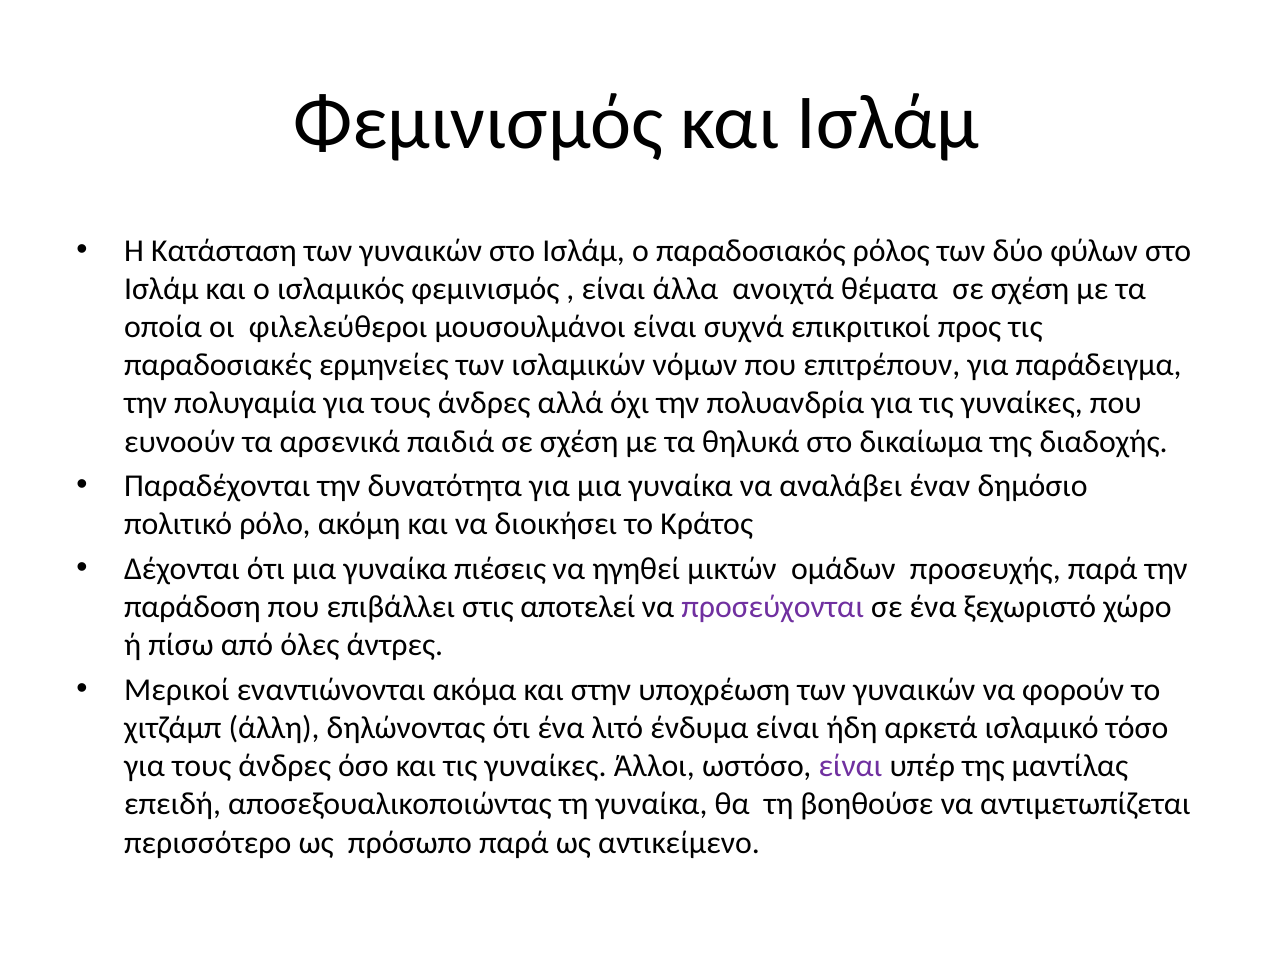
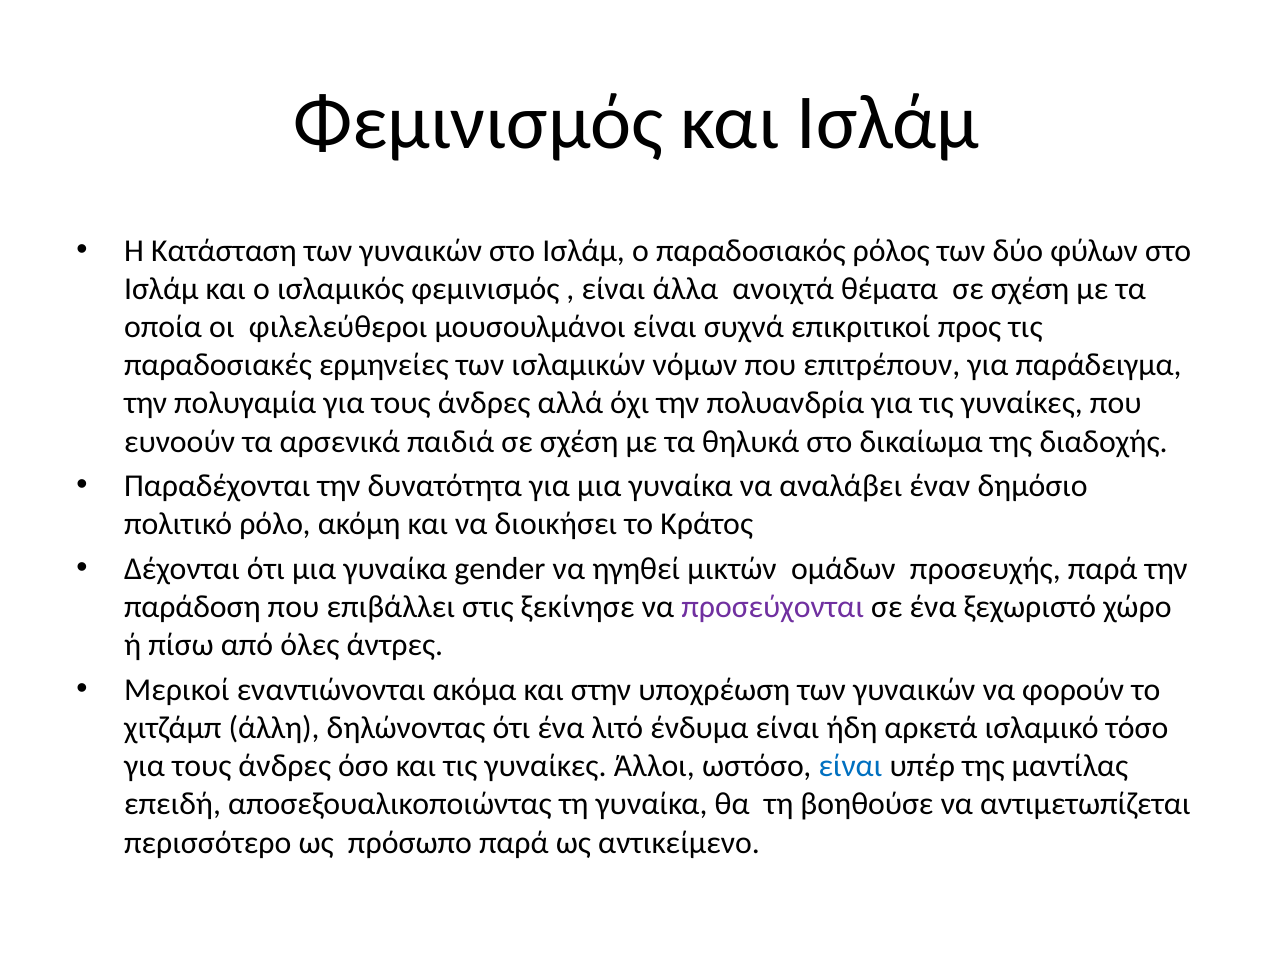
πιέσεις: πιέσεις -> gender (500, 569)
αποτελεί: αποτελεί -> ξεκίνησε (578, 607)
είναι colour: purple -> blue (850, 766)
